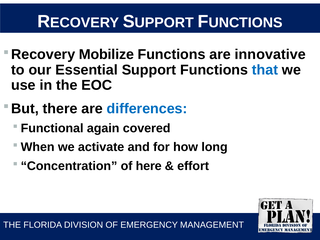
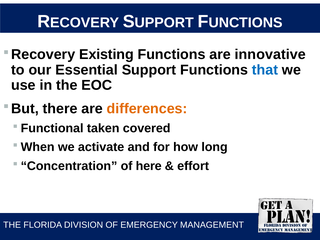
Mobilize: Mobilize -> Existing (106, 55)
differences colour: blue -> orange (147, 109)
again: again -> taken (103, 128)
